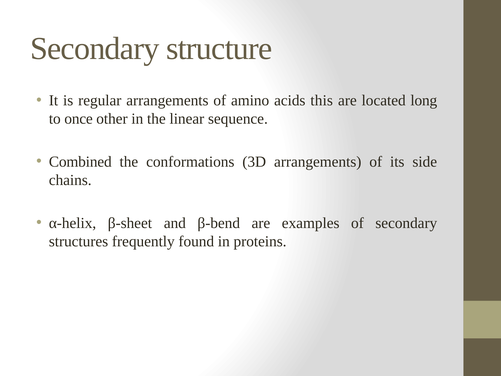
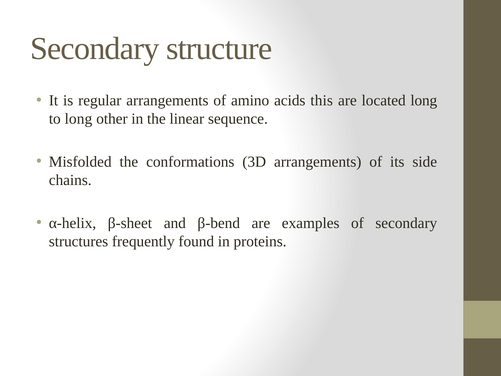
to once: once -> long (78, 119)
Combined: Combined -> Misfolded (80, 162)
